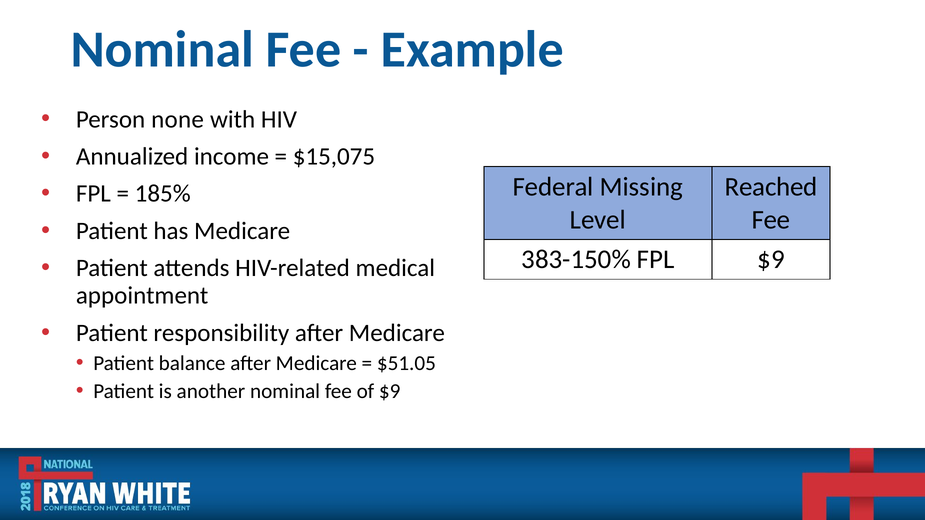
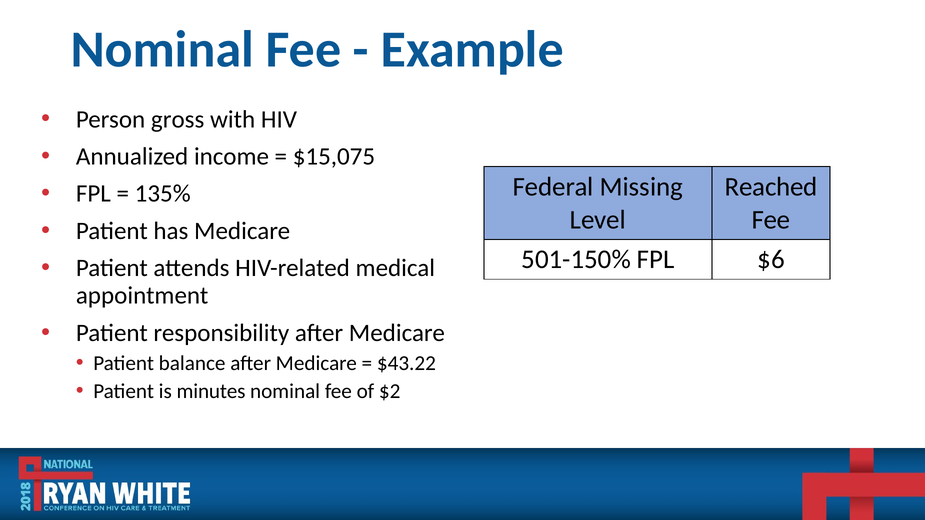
none: none -> gross (178, 119)
185%: 185% -> 135% (163, 194)
383-150%: 383-150% -> 501-150% (576, 260)
FPL $9: $9 -> $6 (771, 260)
$51.05: $51.05 -> $43.22 (406, 363)
another: another -> minutes (211, 391)
of $9: $9 -> $2 (390, 391)
